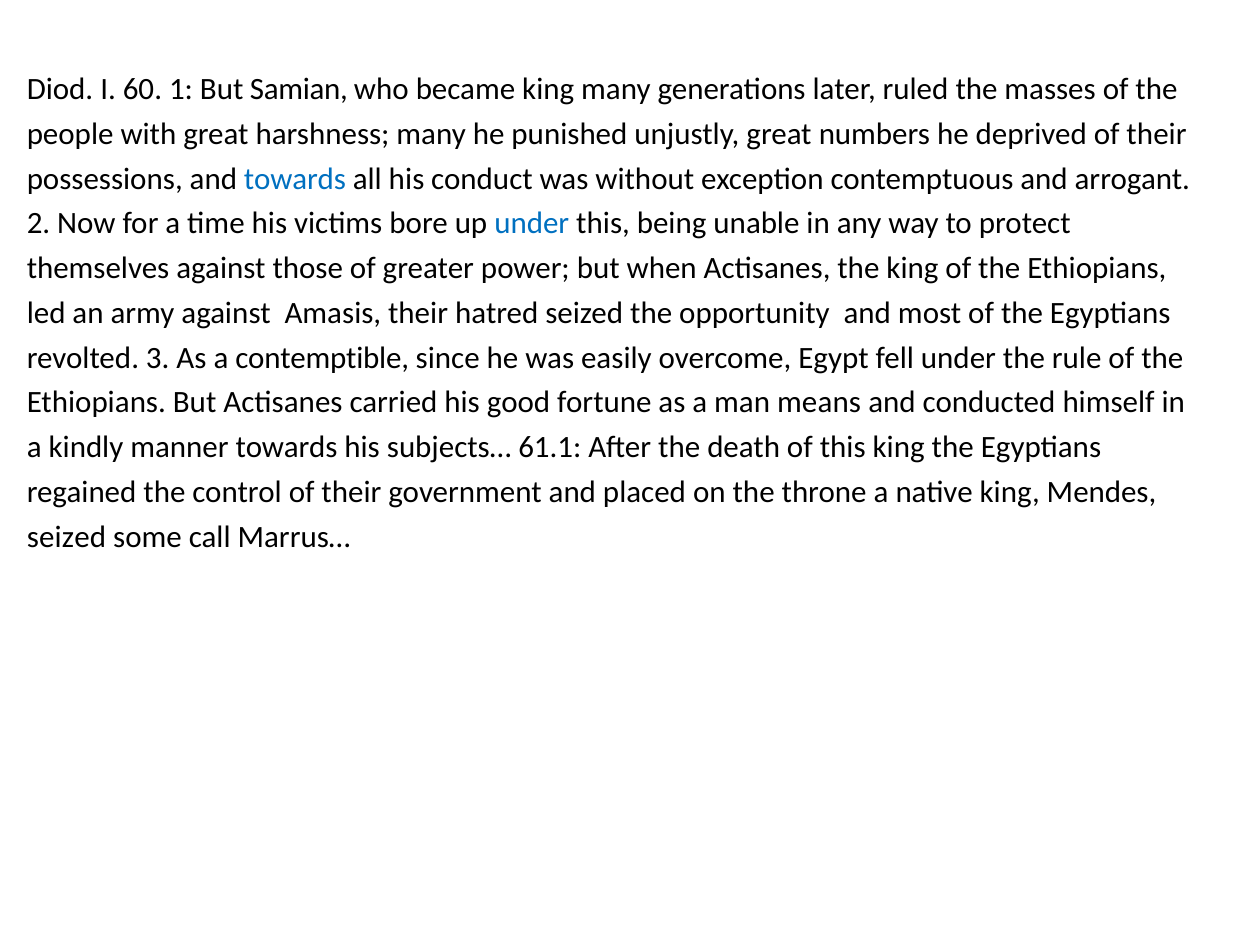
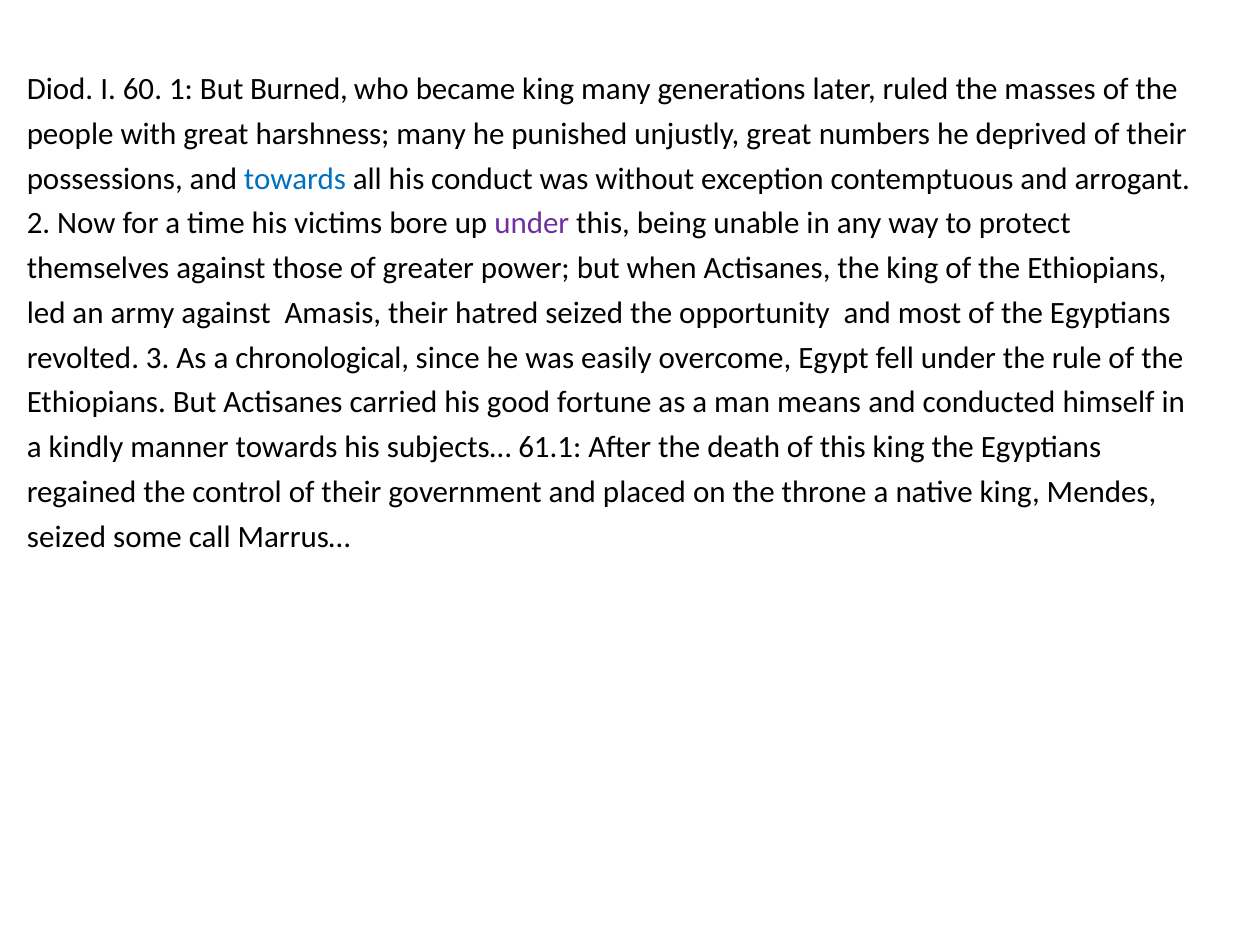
Samian: Samian -> Burned (299, 89)
under colour: blue -> purple (532, 224)
contemptible: contemptible -> chronological (322, 358)
